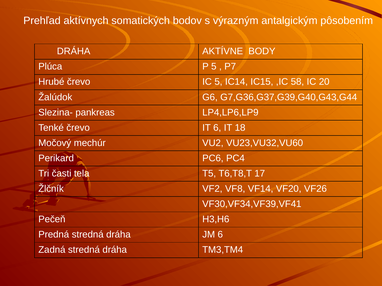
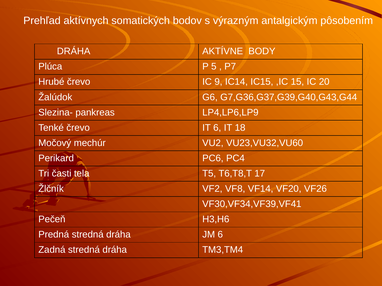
IC 5: 5 -> 9 (218, 82)
58: 58 -> 15 (297, 82)
